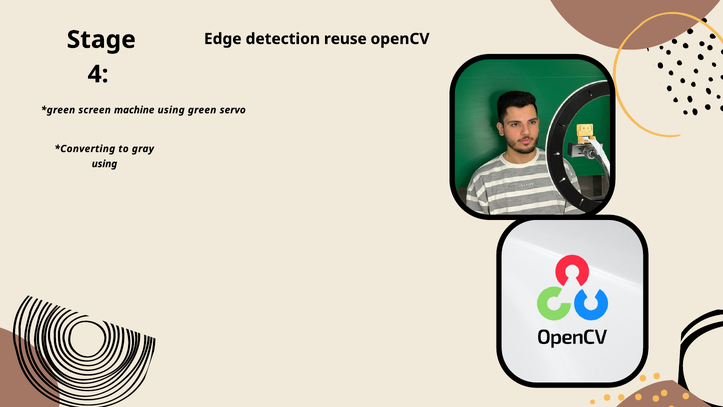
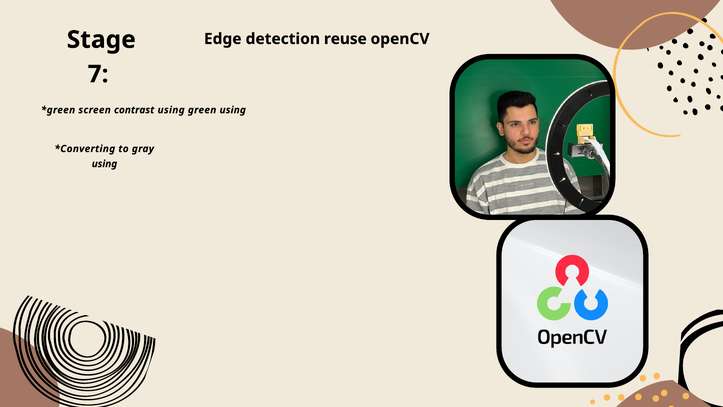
4: 4 -> 7 (98, 74)
machine: machine -> contrast (134, 110)
green servo: servo -> using (233, 110)
